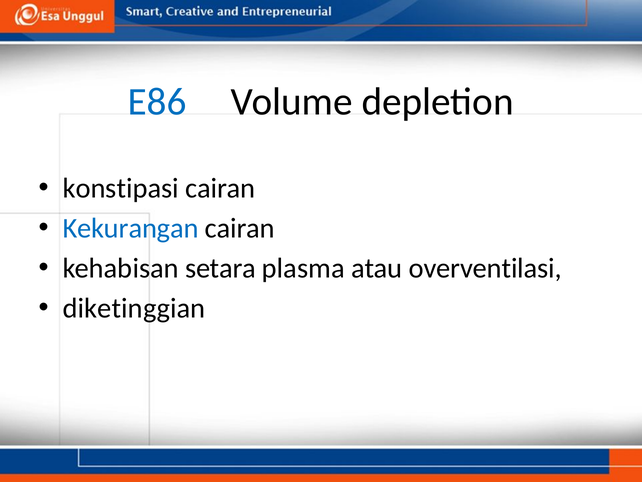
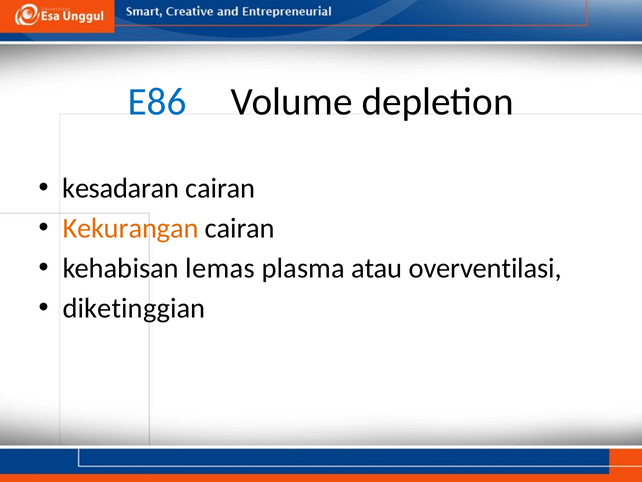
konstipasi: konstipasi -> kesadaran (121, 188)
Kekurangan colour: blue -> orange (131, 228)
setara: setara -> lemas (220, 268)
